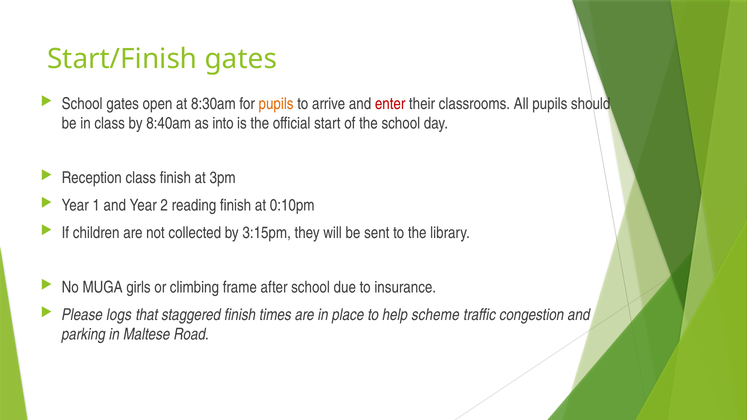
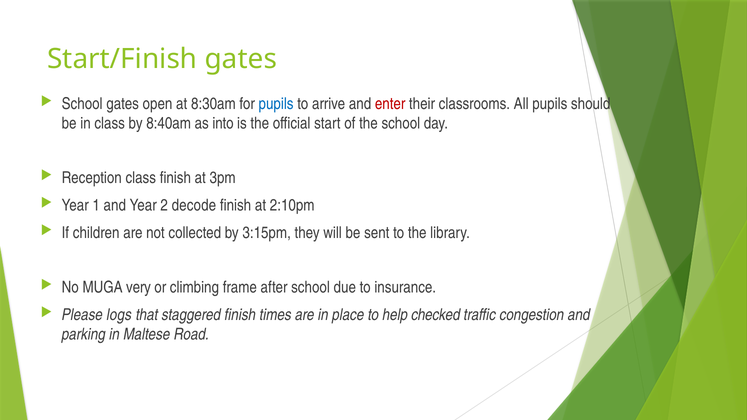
pupils colour: orange -> blue (276, 104)
reading: reading -> decode (194, 205)
0:10pm: 0:10pm -> 2:10pm (292, 205)
girls: girls -> very (139, 288)
scheme: scheme -> checked (436, 315)
